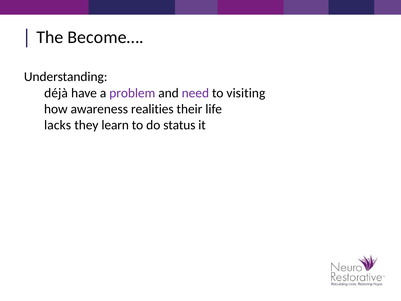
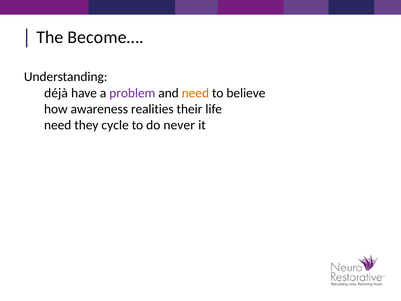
need colour: purple -> orange (195, 93)
visiting: visiting -> believe (246, 93)
lacks: lacks -> need (58, 125)
learn: learn -> cycle (115, 125)
status: status -> never (179, 125)
